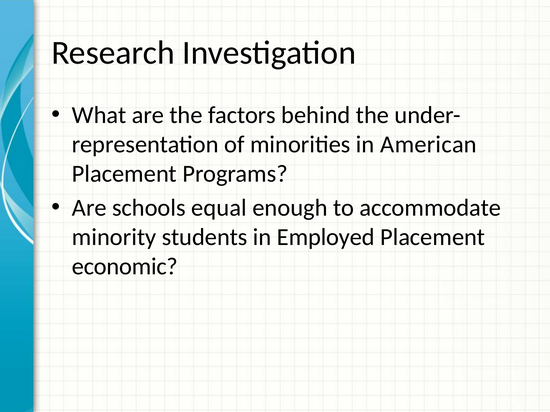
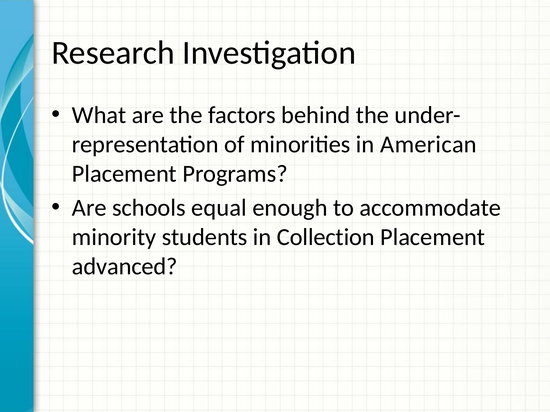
Employed: Employed -> Collection (326, 237)
economic: economic -> advanced (125, 267)
